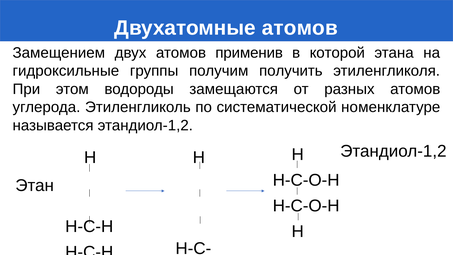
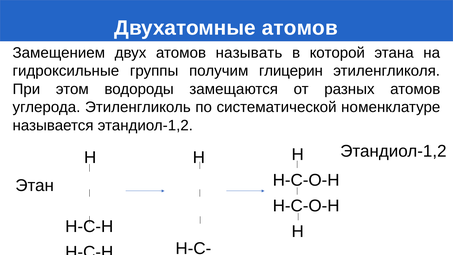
применив: применив -> называть (249, 53)
получить: получить -> глицерин (291, 71)
